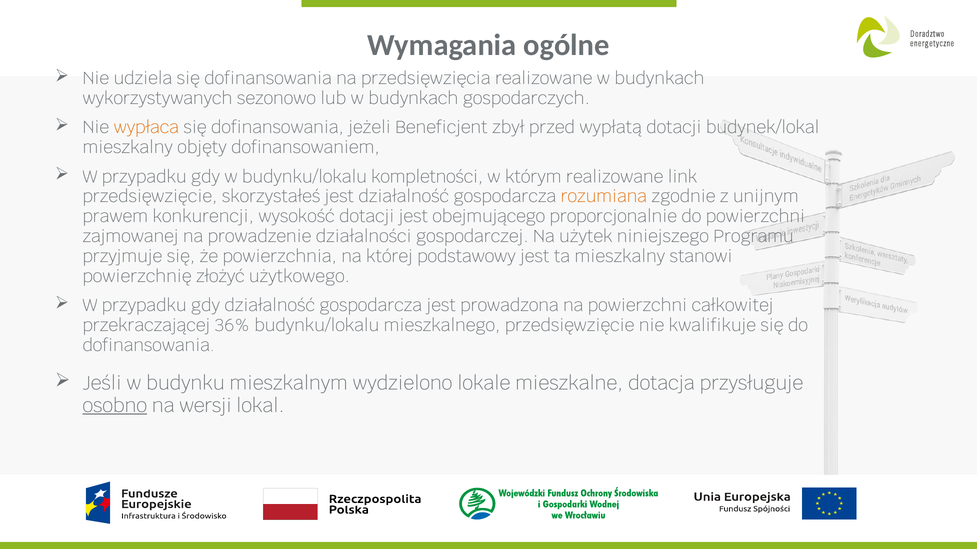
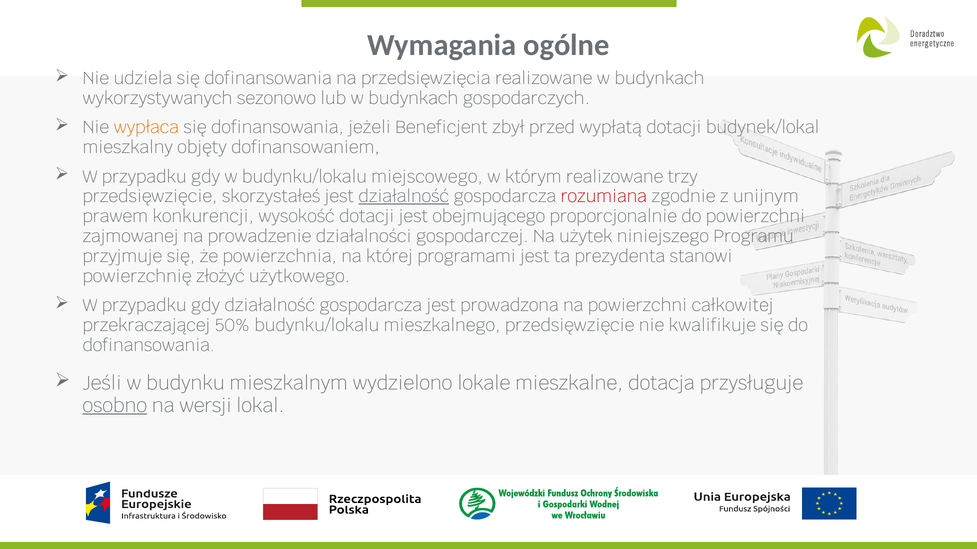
kompletności: kompletności -> miejscowego (427, 177)
link: link -> trzy (683, 177)
działalność underline: none -> present (404, 197)
rozumiana colour: orange -> red (604, 197)
podstawowy: podstawowy -> programami (467, 257)
ta mieszkalny: mieszkalny -> prezydenta (620, 257)
36%: 36% -> 50% (232, 326)
